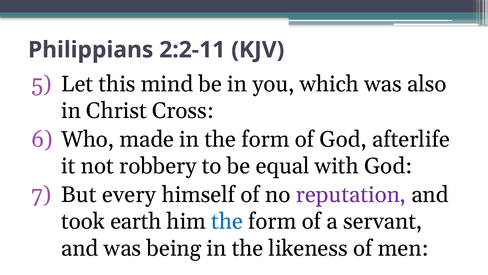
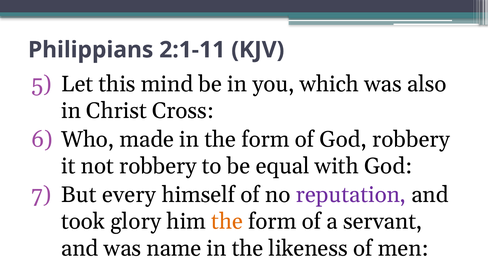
2:2-11: 2:2-11 -> 2:1-11 (192, 50)
God afterlife: afterlife -> robbery (411, 139)
earth: earth -> glory (136, 221)
the colour: blue -> orange (227, 221)
being: being -> name (174, 248)
